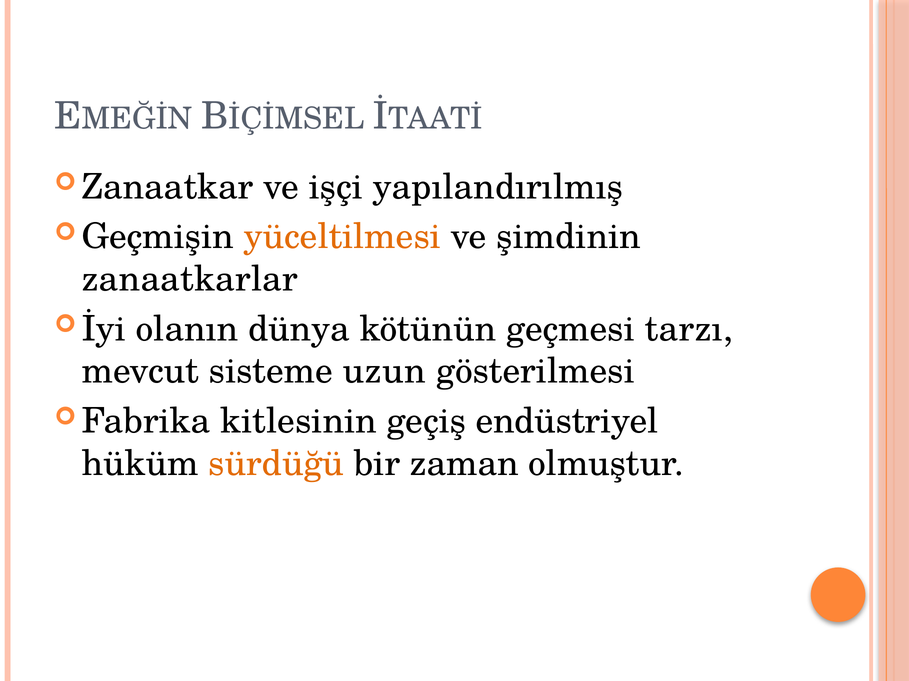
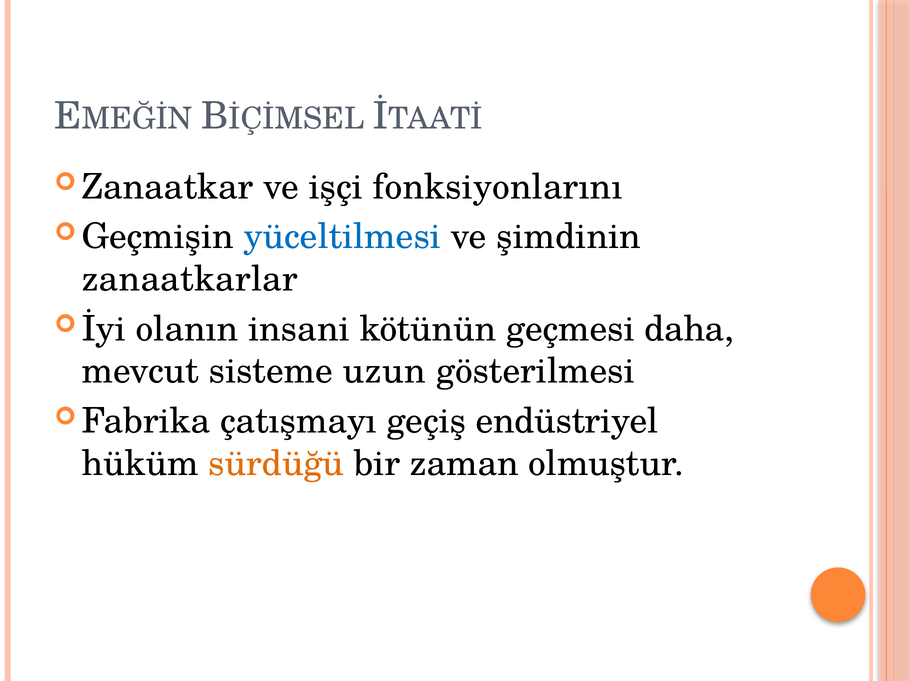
yapılandırılmış: yapılandırılmış -> fonksiyonlarını (498, 187)
yüceltilmesi colour: orange -> blue (342, 237)
dünya: dünya -> insani (299, 329)
tarzı: tarzı -> daha (689, 329)
kitlesinin: kitlesinin -> çatışmayı (299, 422)
